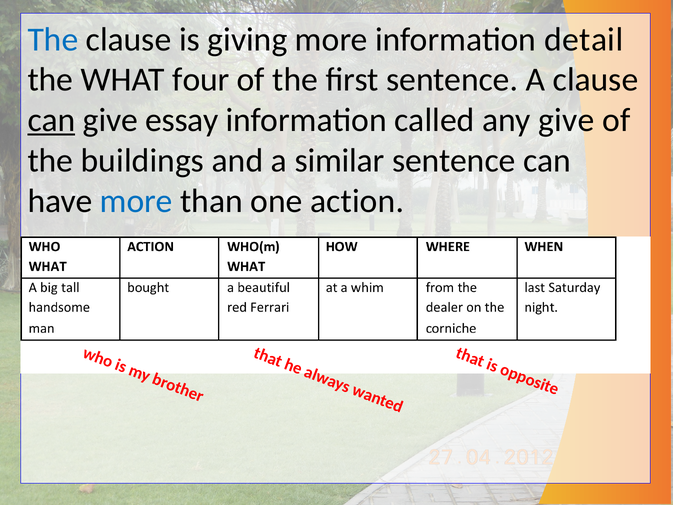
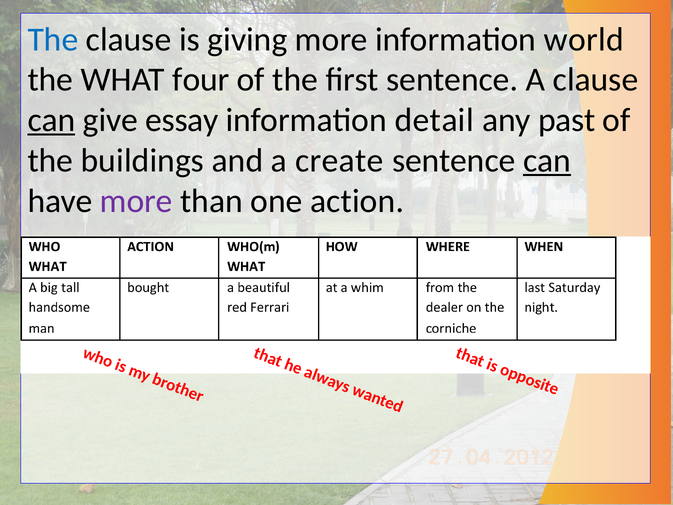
detail: detail -> world (584, 39)
called: called -> detail (434, 120)
any give: give -> past (567, 120)
similar: similar -> create (339, 161)
can underline: none -> present (547, 161)
more colour: blue -> purple (136, 201)
